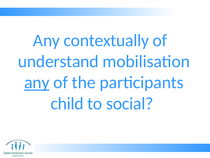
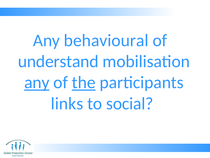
contextually: contextually -> behavioural (106, 40)
the underline: none -> present (84, 82)
child: child -> links (67, 103)
